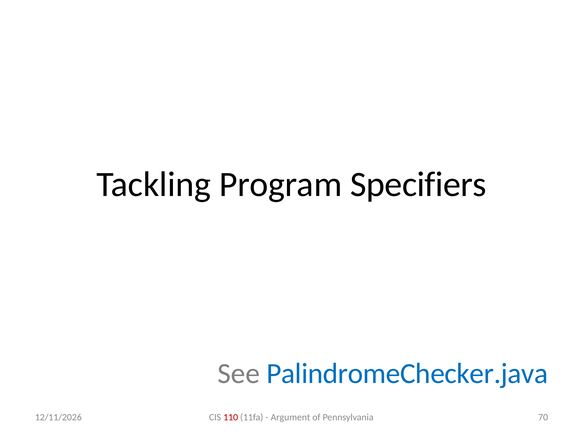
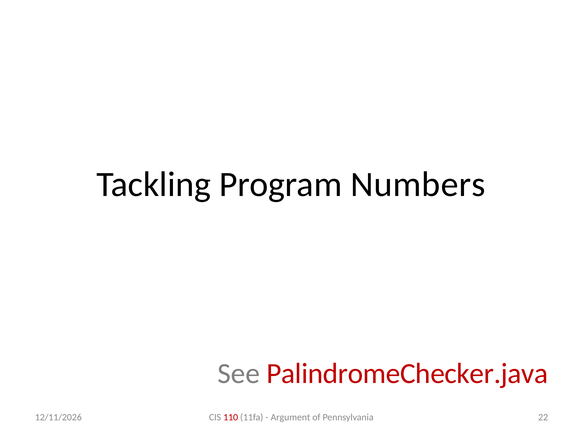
Specifiers: Specifiers -> Numbers (418, 185)
PalindromeChecker.java colour: blue -> red (407, 374)
70: 70 -> 22 (543, 417)
